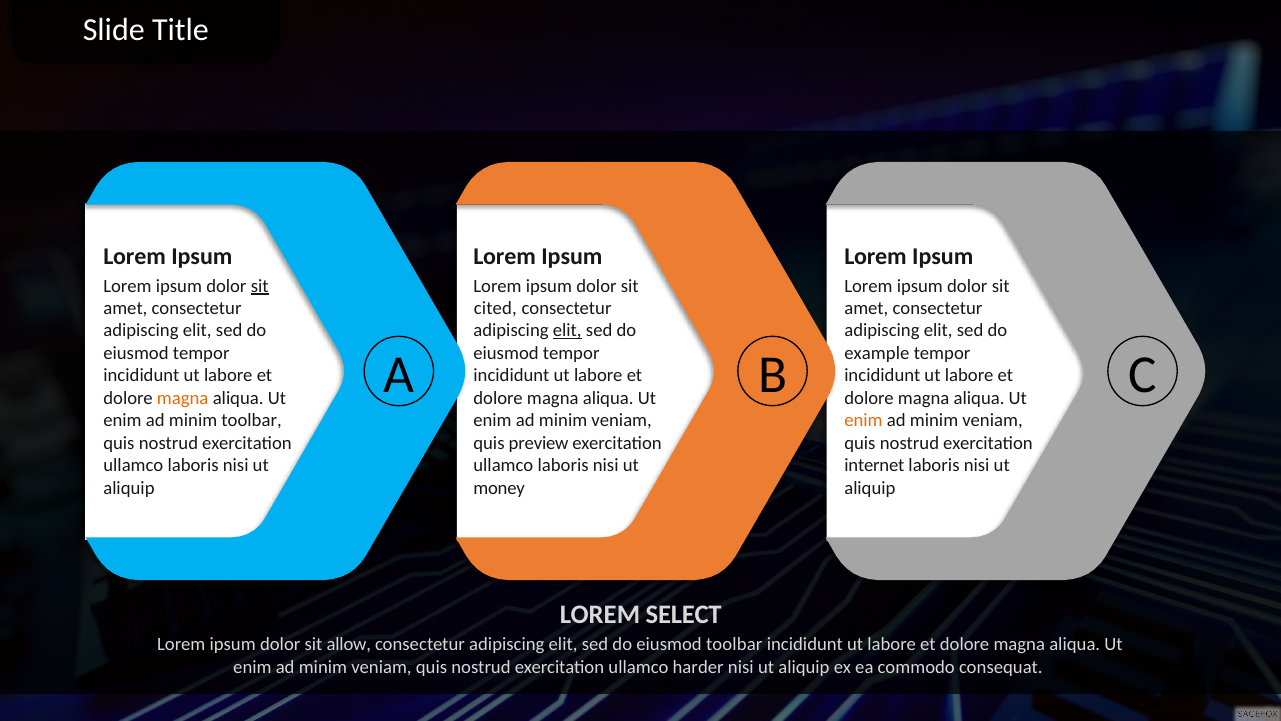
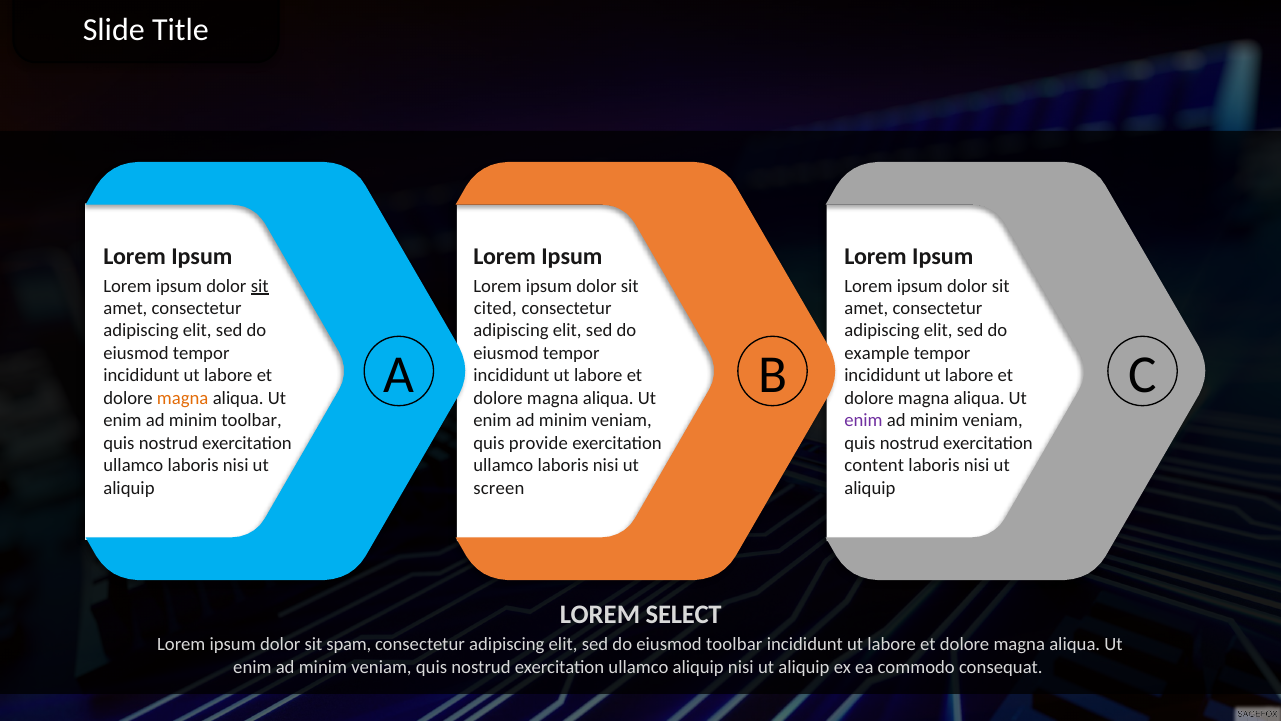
elit underline: present -> none (567, 331)
enim colour: orange -> purple (863, 420)
preview: preview -> provide (538, 443)
internet: internet -> content (874, 465)
money: money -> screen (499, 488)
allow: allow -> spam (349, 644)
ullamco harder: harder -> aliquip (698, 667)
